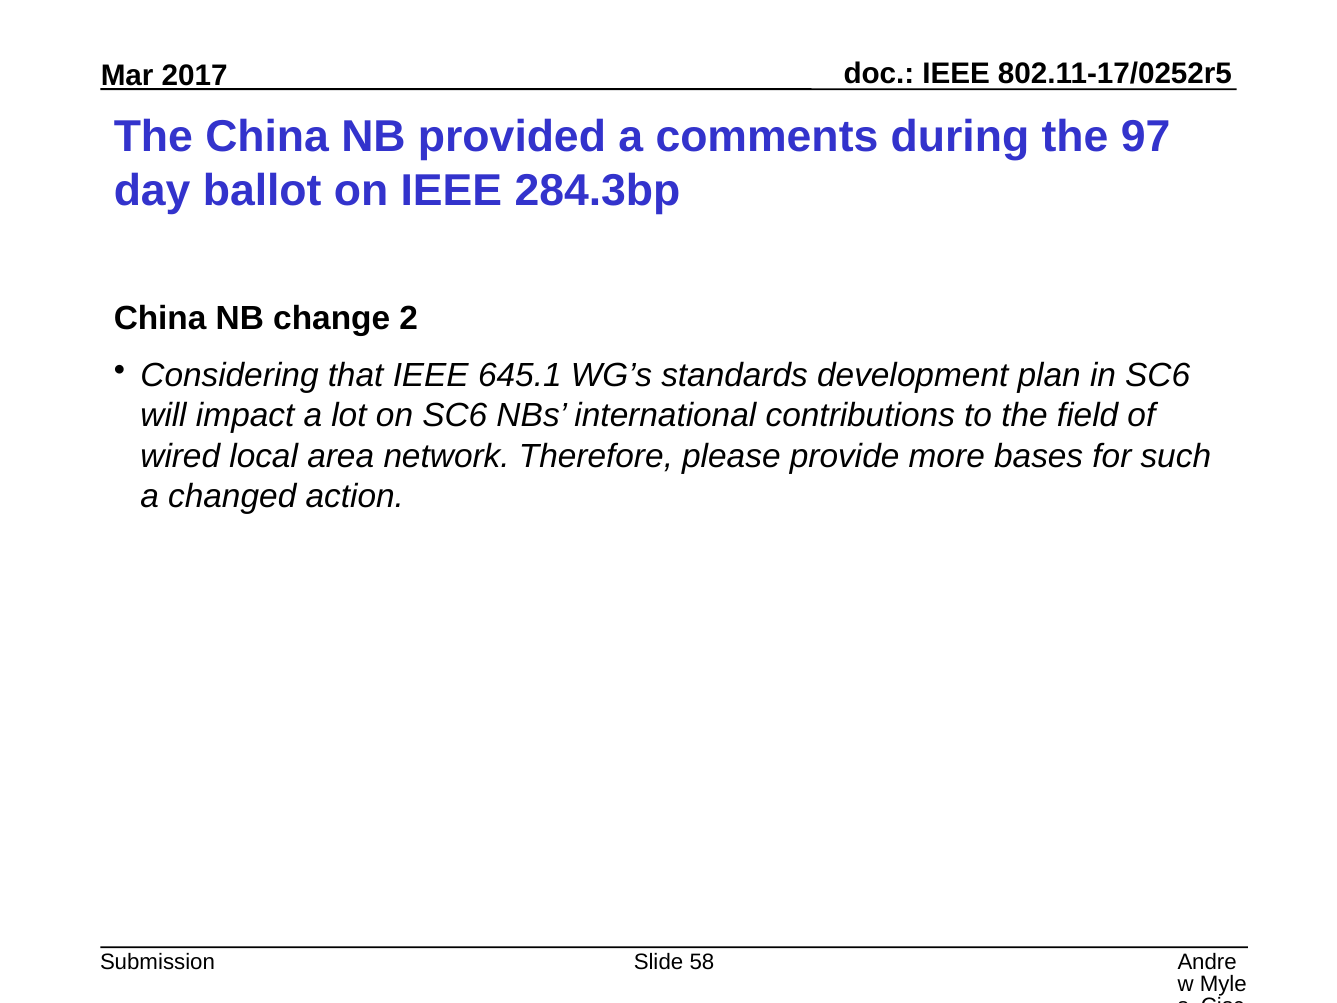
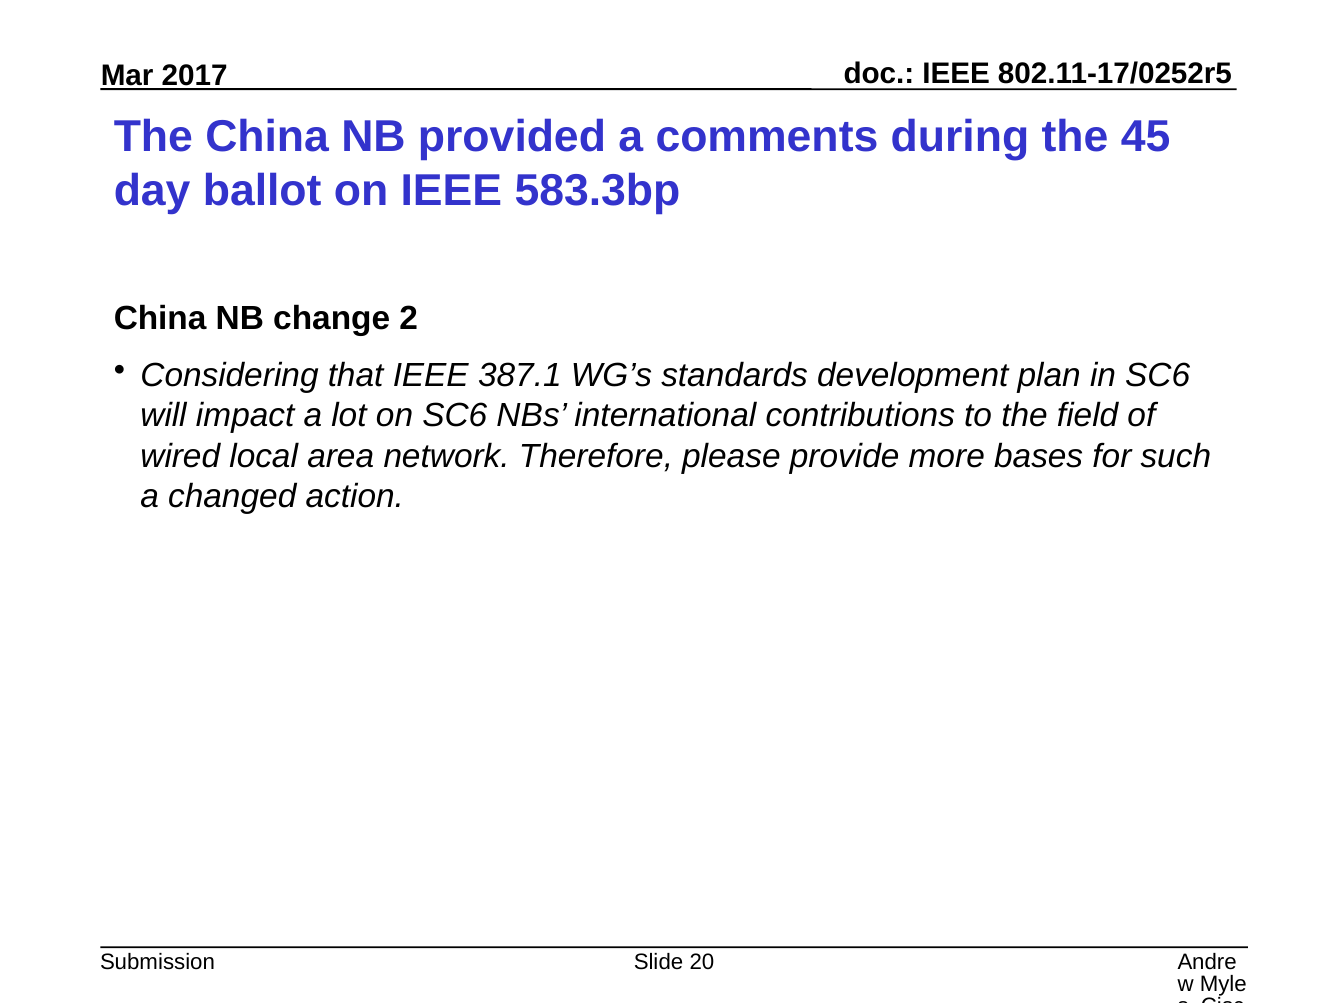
97: 97 -> 45 (1146, 137)
284.3bp: 284.3bp -> 583.3bp (597, 190)
645.1: 645.1 -> 387.1 (520, 376)
58: 58 -> 20 (702, 962)
